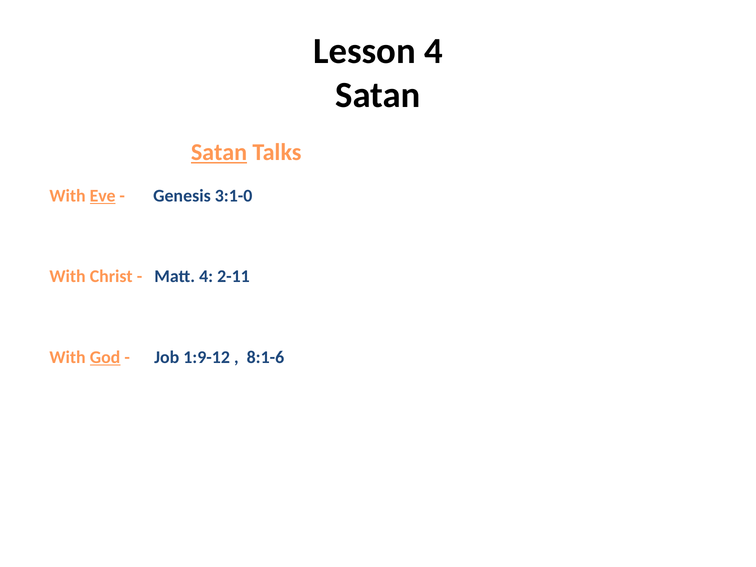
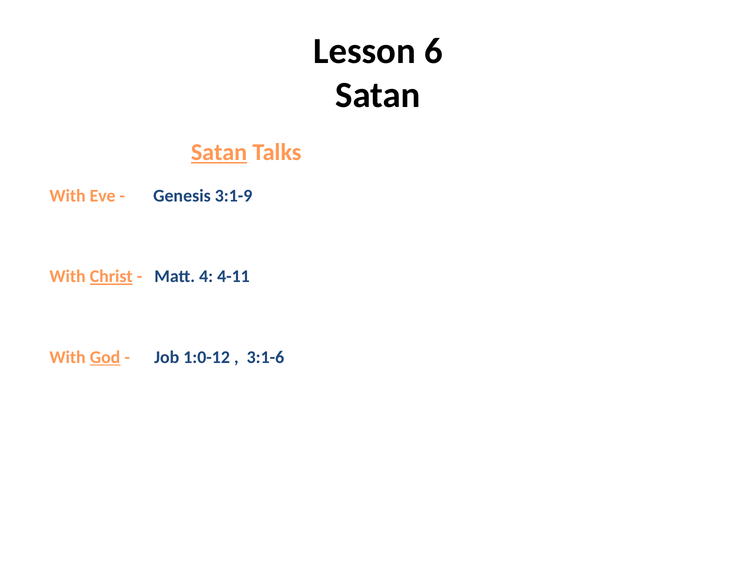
Lesson 4: 4 -> 6 (434, 51)
Eve underline: present -> none (103, 196)
3:1-0: 3:1-0 -> 3:1-9 (234, 196)
Christ underline: none -> present (111, 277)
2-11: 2-11 -> 4-11 (233, 277)
1:9-12: 1:9-12 -> 1:0-12 (207, 357)
8:1-6: 8:1-6 -> 3:1-6 (265, 357)
